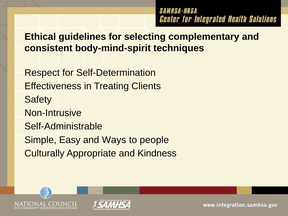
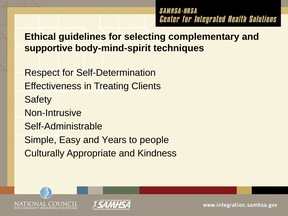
consistent: consistent -> supportive (49, 48)
Ways: Ways -> Years (114, 140)
